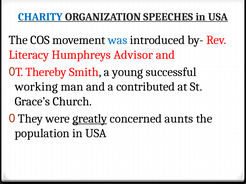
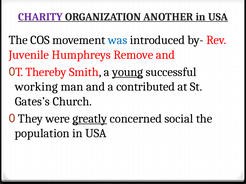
CHARITY colour: blue -> purple (40, 17)
SPEECHES: SPEECHES -> ANOTHER (168, 17)
Literacy: Literacy -> Juvenile (29, 55)
Advisor: Advisor -> Remove (133, 55)
young underline: none -> present (128, 72)
Grace’s: Grace’s -> Gates’s (32, 102)
aunts: aunts -> social (179, 119)
